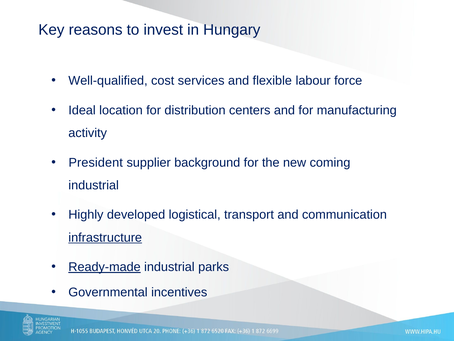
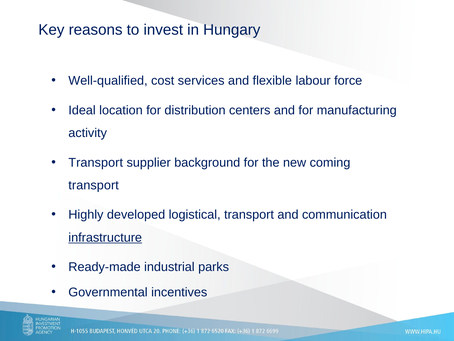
President: President -> Transport (96, 162)
industrial: industrial -> transport (94, 185)
Ready-made underline: present -> none (105, 267)
